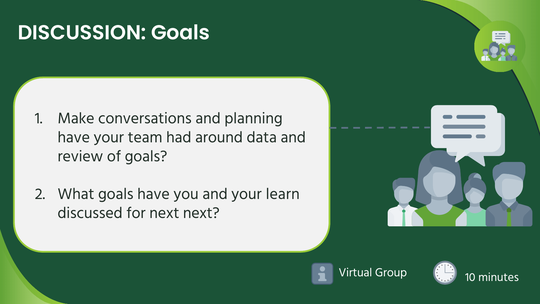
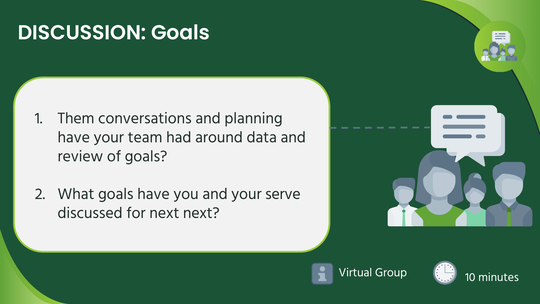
Make: Make -> Them (76, 118)
learn: learn -> serve (283, 194)
